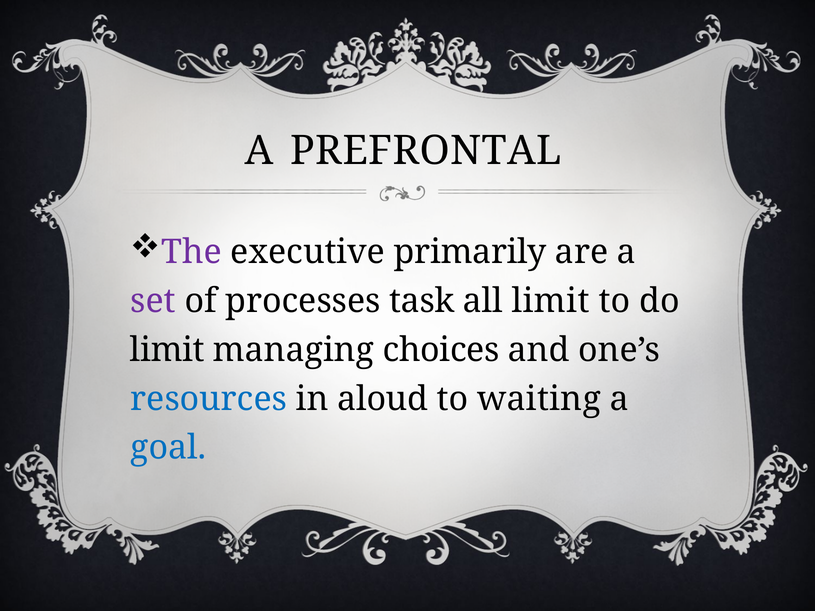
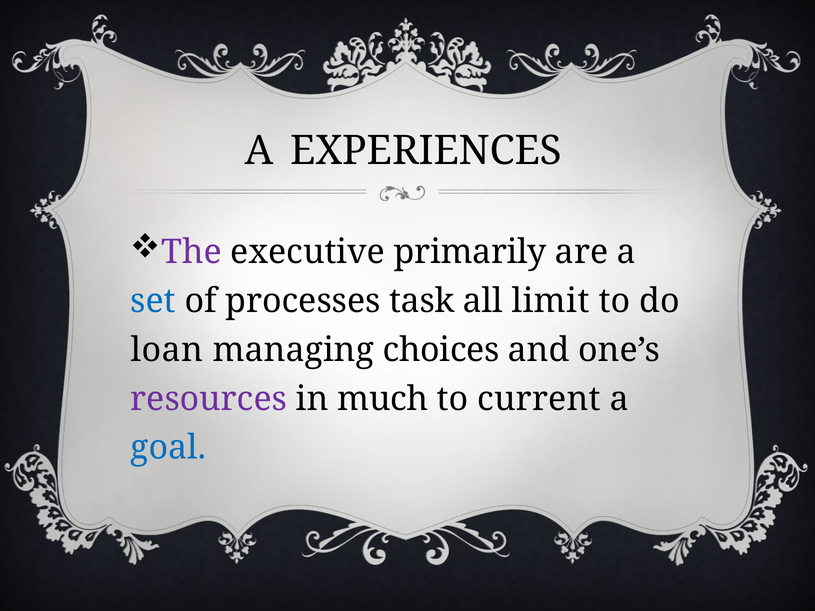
PREFRONTAL: PREFRONTAL -> EXPERIENCES (426, 151)
set colour: purple -> blue (153, 301)
limit: limit -> loan (167, 350)
resources colour: blue -> purple (209, 399)
aloud: aloud -> much (383, 399)
waiting: waiting -> current (539, 399)
